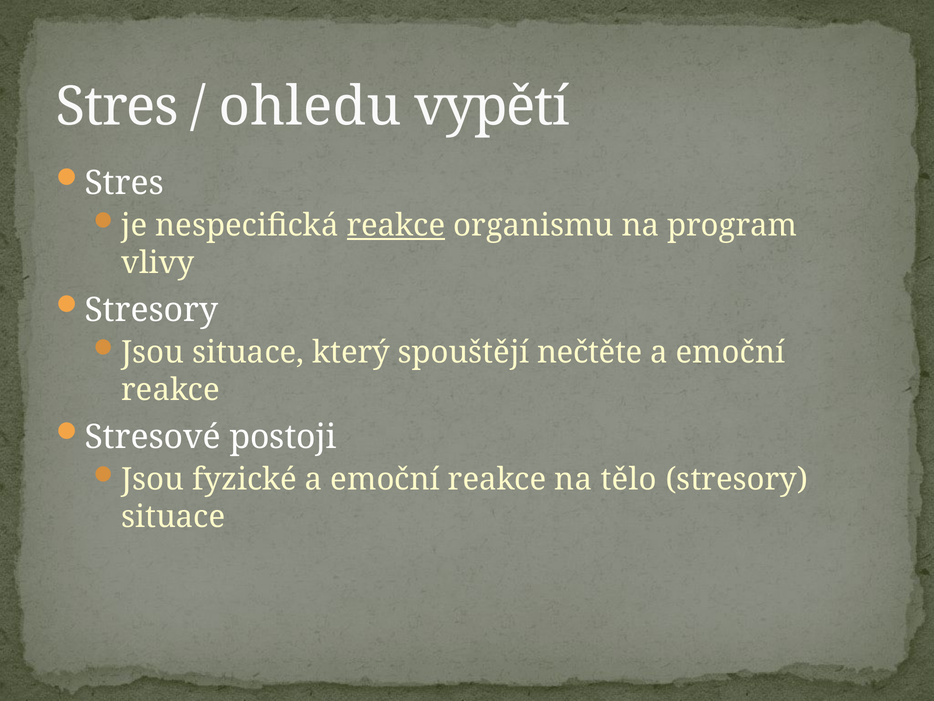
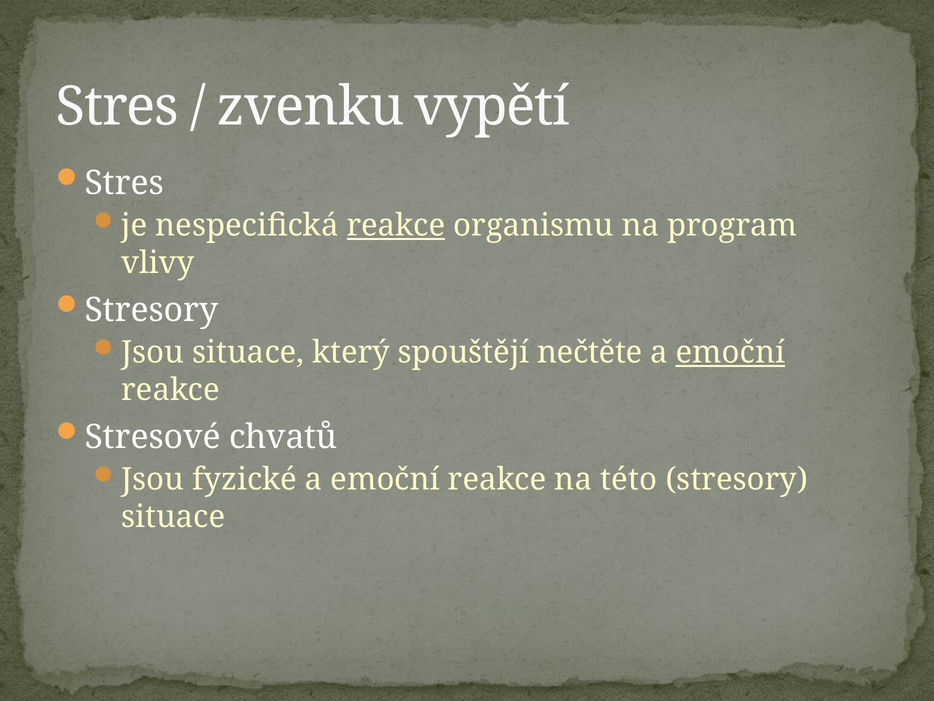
ohledu: ohledu -> zvenku (311, 107)
emoční underline: none -> present (730, 352)
postoji: postoji -> chvatů (283, 437)
tělo: tělo -> této (629, 479)
